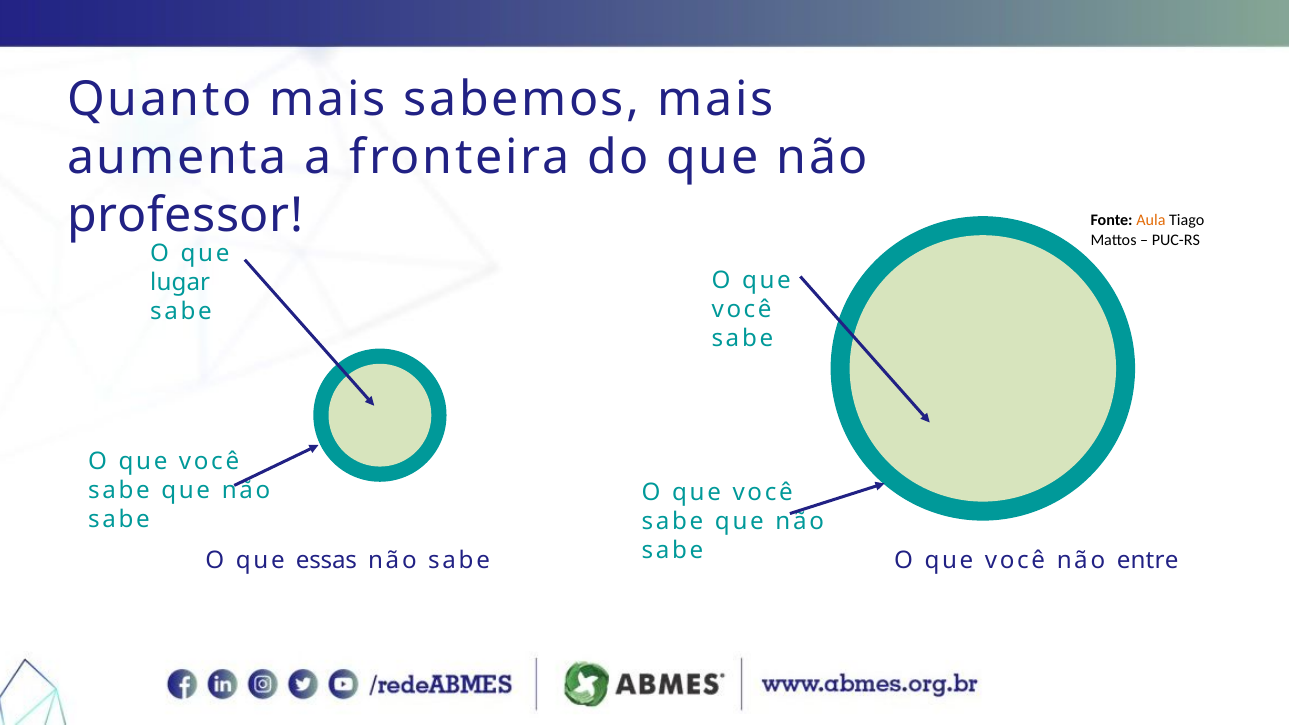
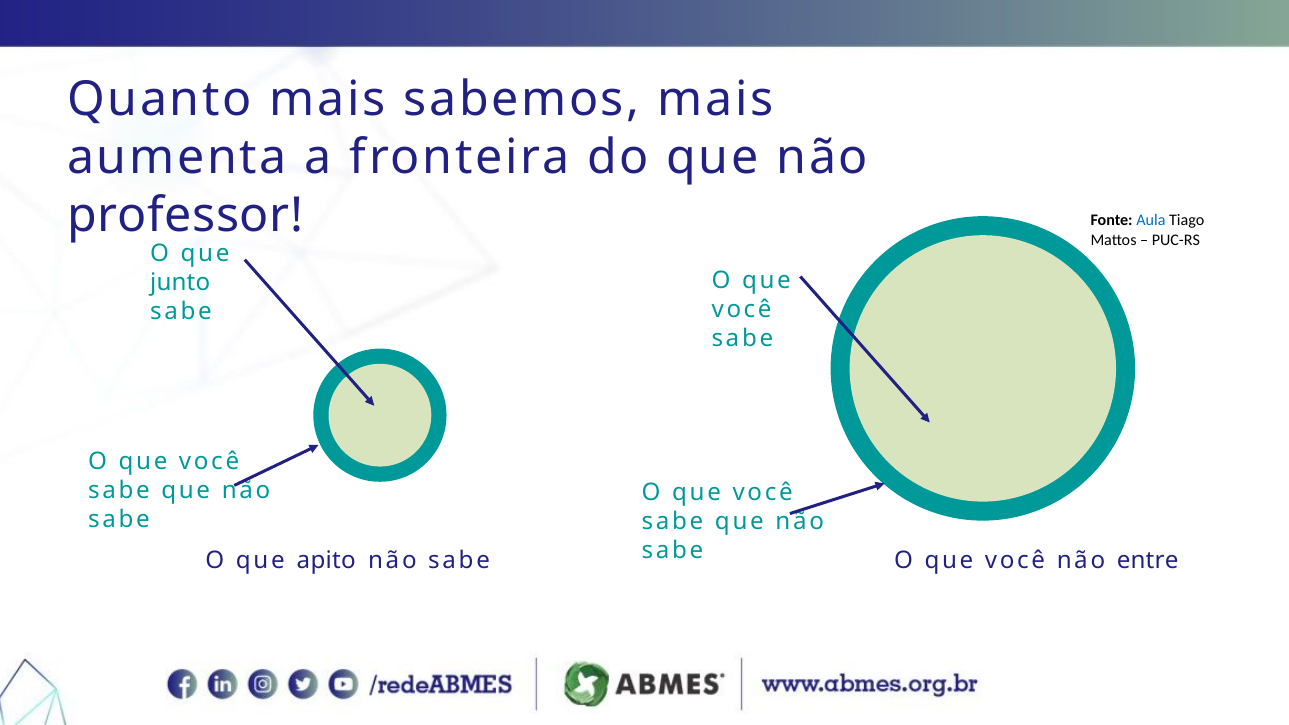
Aula colour: orange -> blue (1151, 221)
lugar: lugar -> junto (180, 283)
essas: essas -> apito (326, 560)
